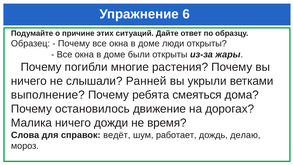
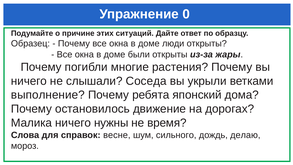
6: 6 -> 0 (186, 14)
Ранней: Ранней -> Соседа (146, 81)
смеяться: смеяться -> японский (197, 95)
дожди: дожди -> нужны (111, 123)
ведёт: ведёт -> весне (117, 135)
работает: работает -> сильного (176, 135)
